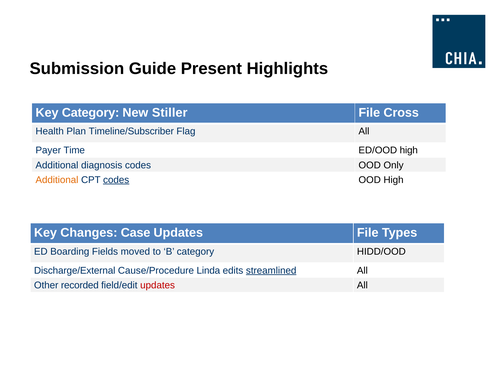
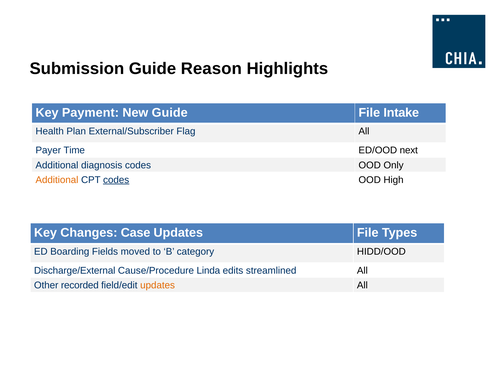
Present: Present -> Reason (211, 69)
Key Category: Category -> Payment (90, 113)
New Stiller: Stiller -> Guide (170, 113)
Cross: Cross -> Intake (401, 113)
Timeline/Subscriber: Timeline/Subscriber -> External/Subscriber (131, 131)
ED/OOD high: high -> next (409, 150)
streamlined underline: present -> none (271, 270)
updates colour: red -> orange (158, 285)
